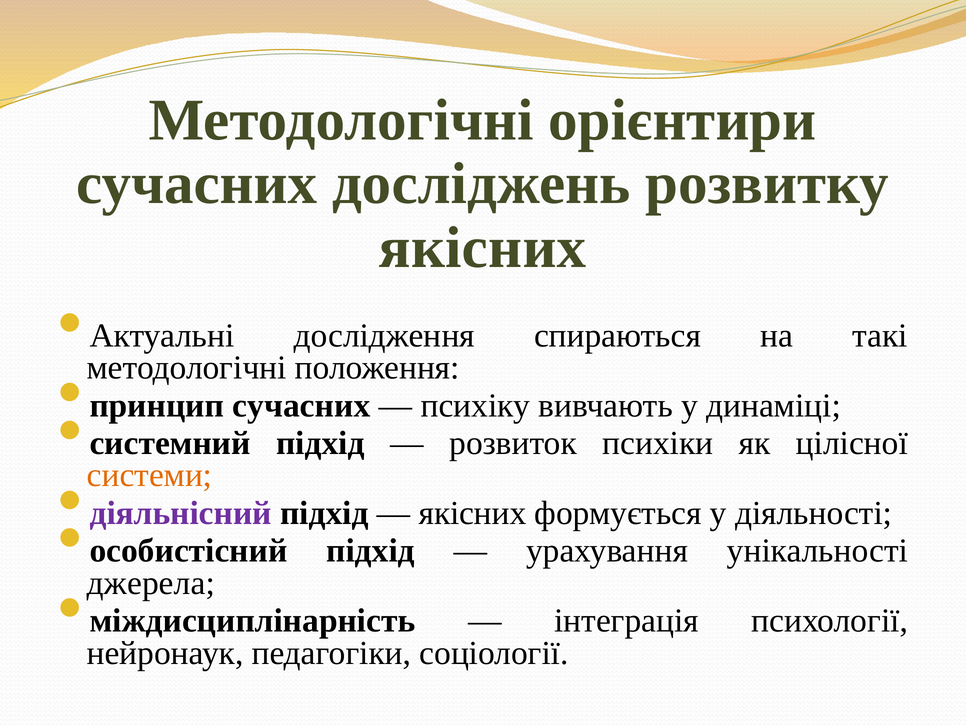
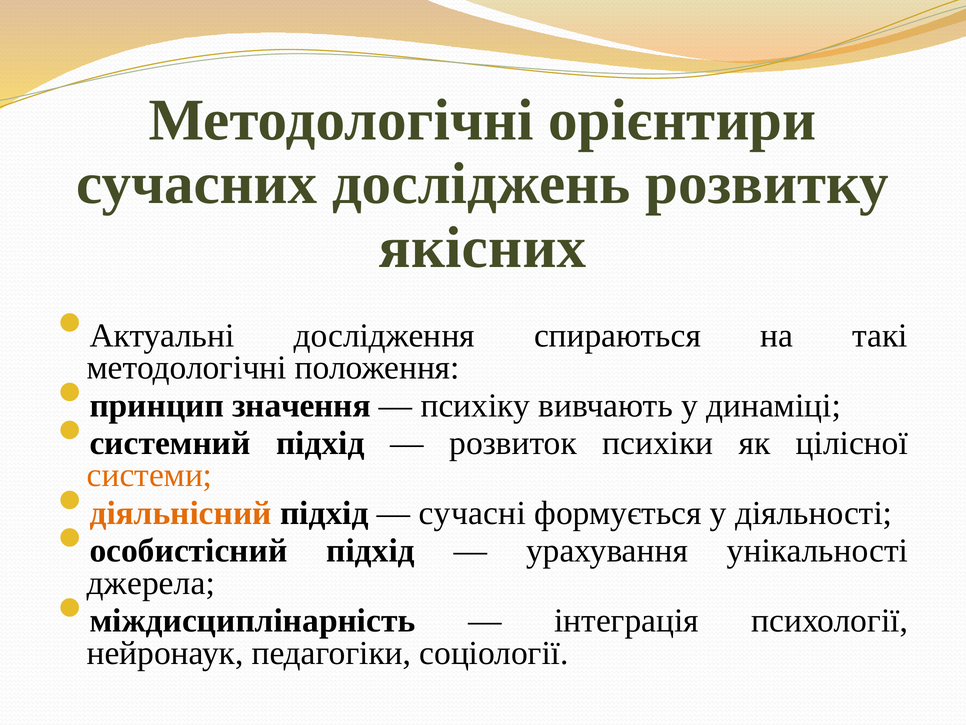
принцип сучасних: сучасних -> значення (301, 405)
діяльнісний colour: purple -> orange (181, 513)
якісних: якісних -> сучасні (472, 513)
